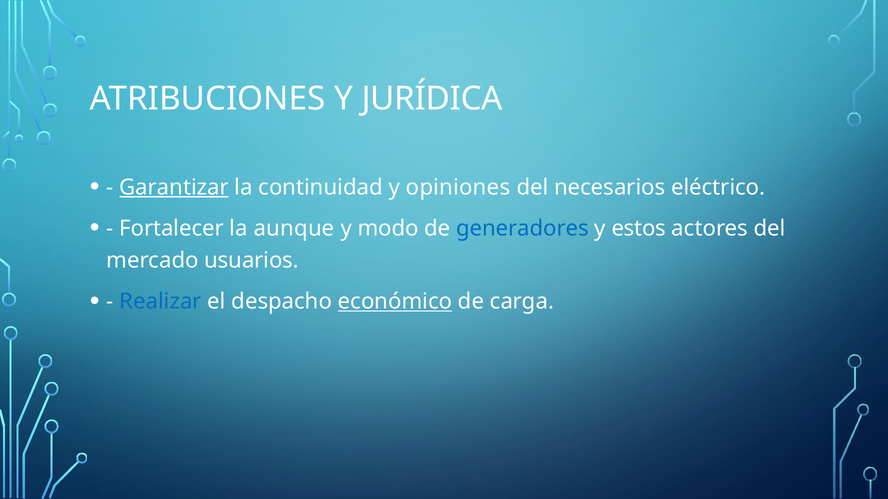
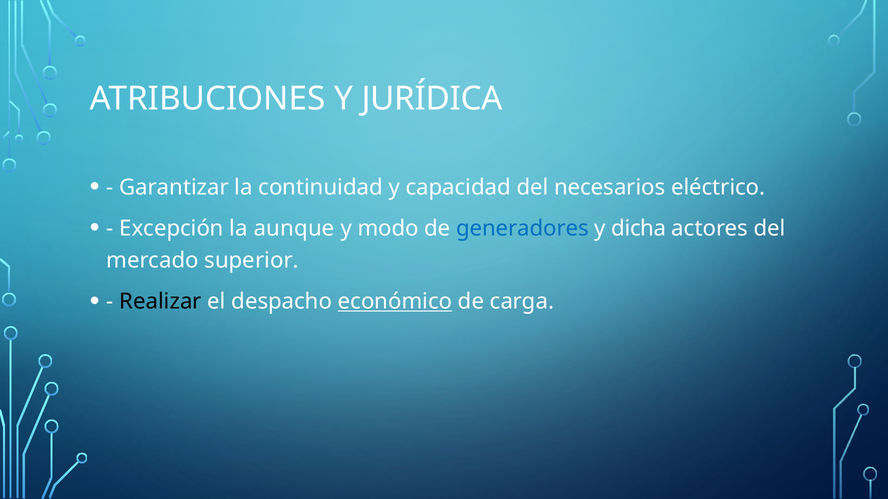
Garantizar underline: present -> none (174, 187)
opiniones: opiniones -> capacidad (458, 187)
Fortalecer: Fortalecer -> Excepción (171, 229)
estos: estos -> dicha (639, 229)
usuarios: usuarios -> superior (252, 261)
Realizar colour: blue -> black (160, 302)
